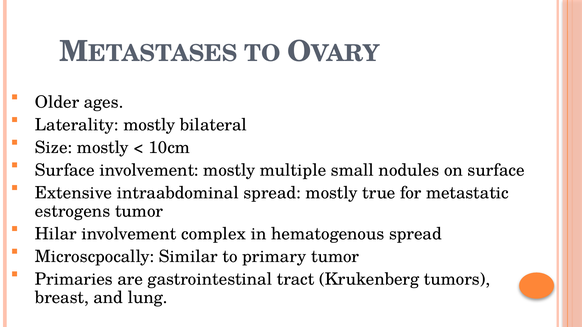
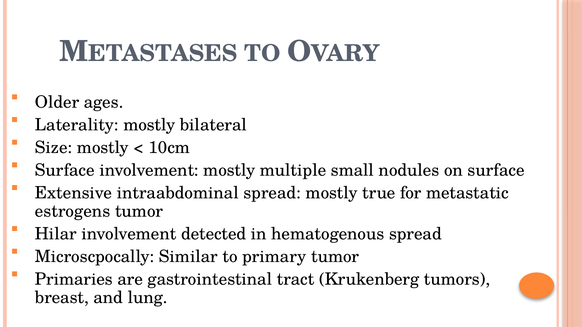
complex: complex -> detected (214, 234)
